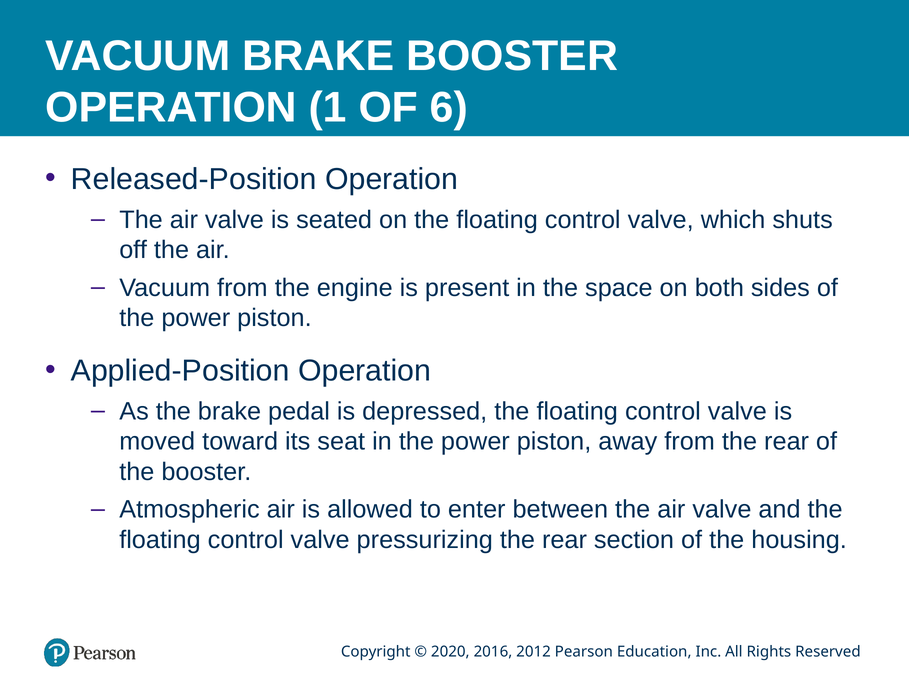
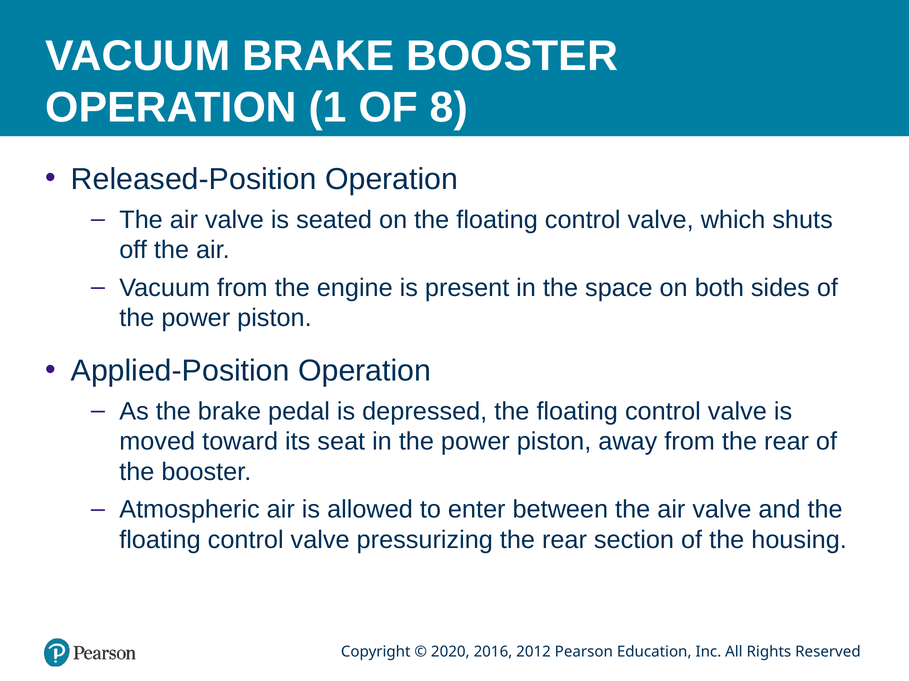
6: 6 -> 8 (449, 108)
